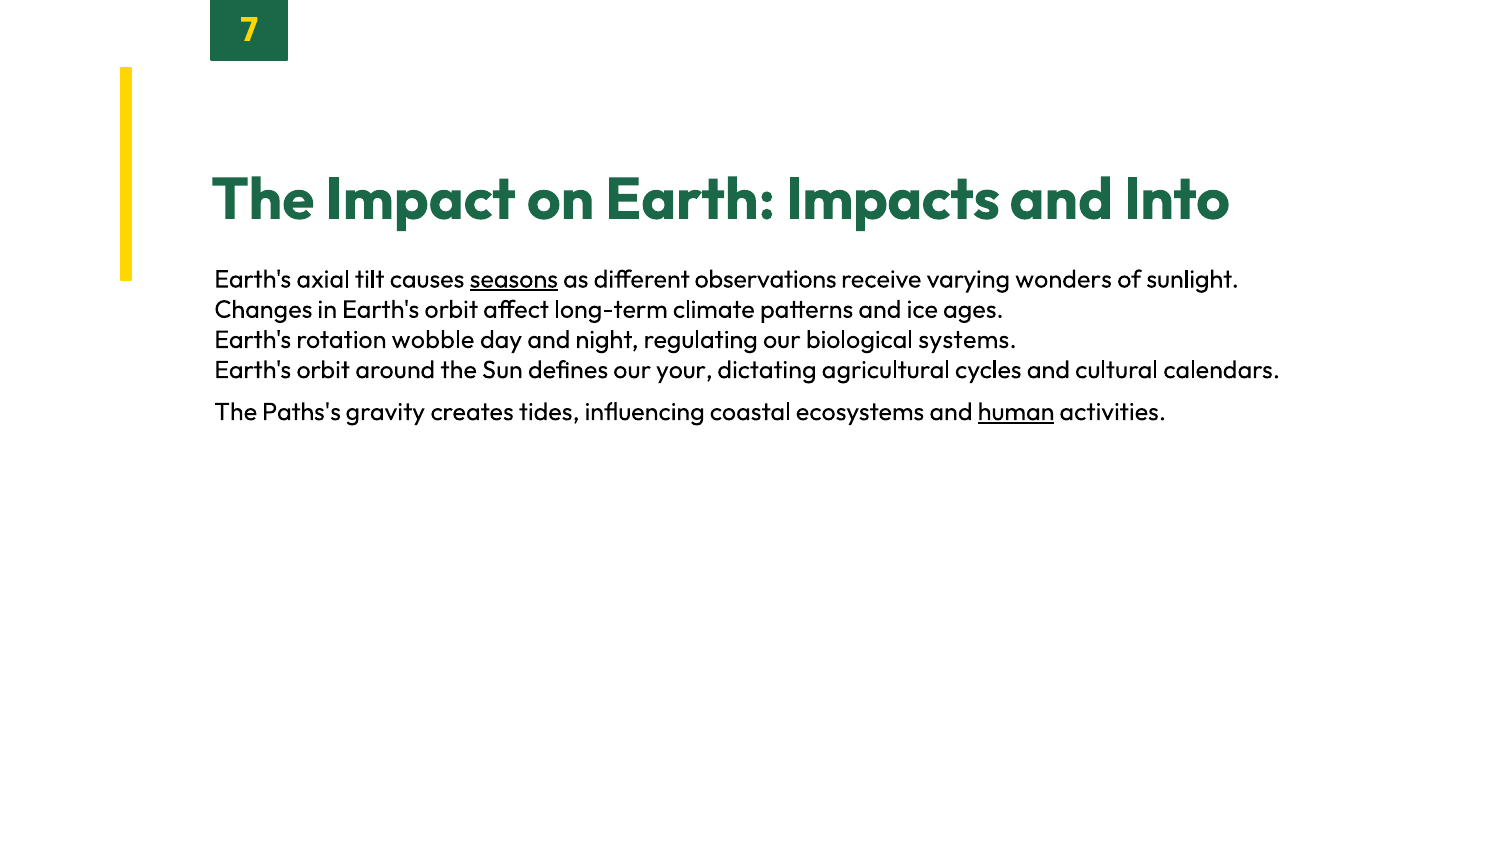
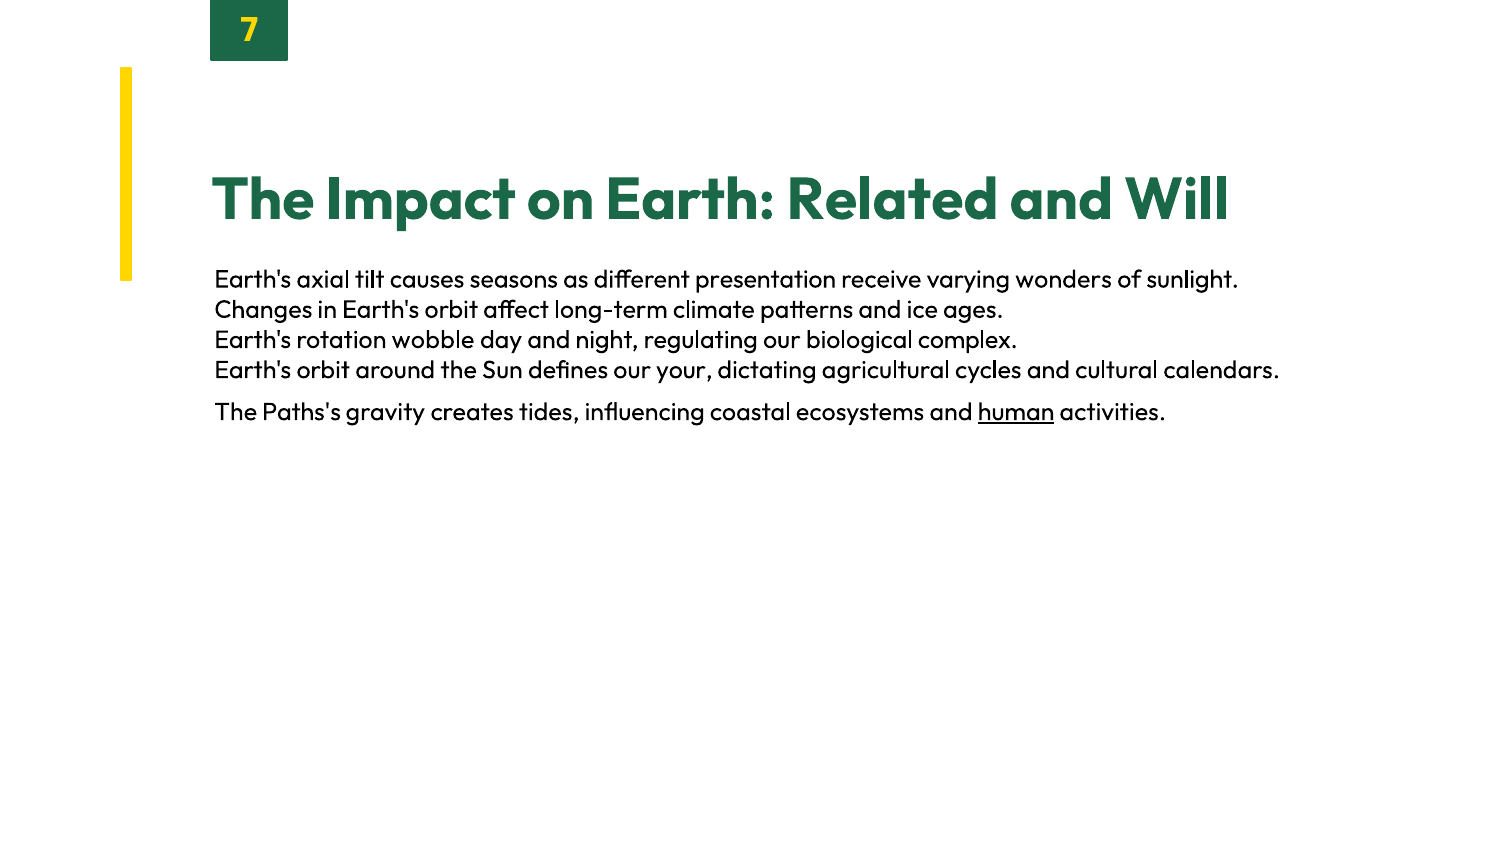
Impacts: Impacts -> Related (892, 200)
Into: Into -> Will (1177, 200)
seasons underline: present -> none (514, 279)
observations: observations -> presentation (766, 279)
systems: systems -> complex (968, 340)
